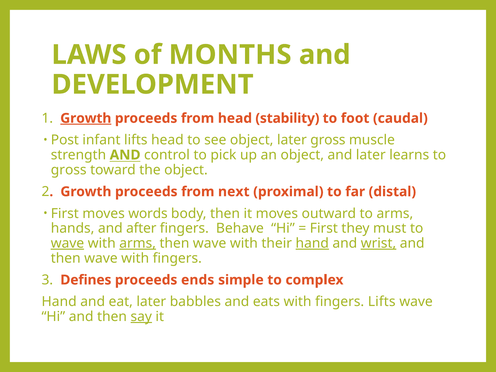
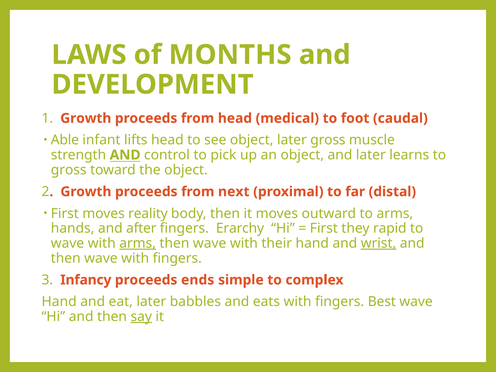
Growth underline: present -> none (86, 118)
stability: stability -> medical (287, 118)
Post: Post -> Able (65, 140)
words: words -> reality (148, 213)
Behave: Behave -> Erarchy (240, 228)
must: must -> rapid (390, 228)
wave underline: present -> none (67, 243)
hand underline: present -> none (312, 243)
Defines: Defines -> Infancy (86, 280)
fingers Lifts: Lifts -> Best (382, 302)
